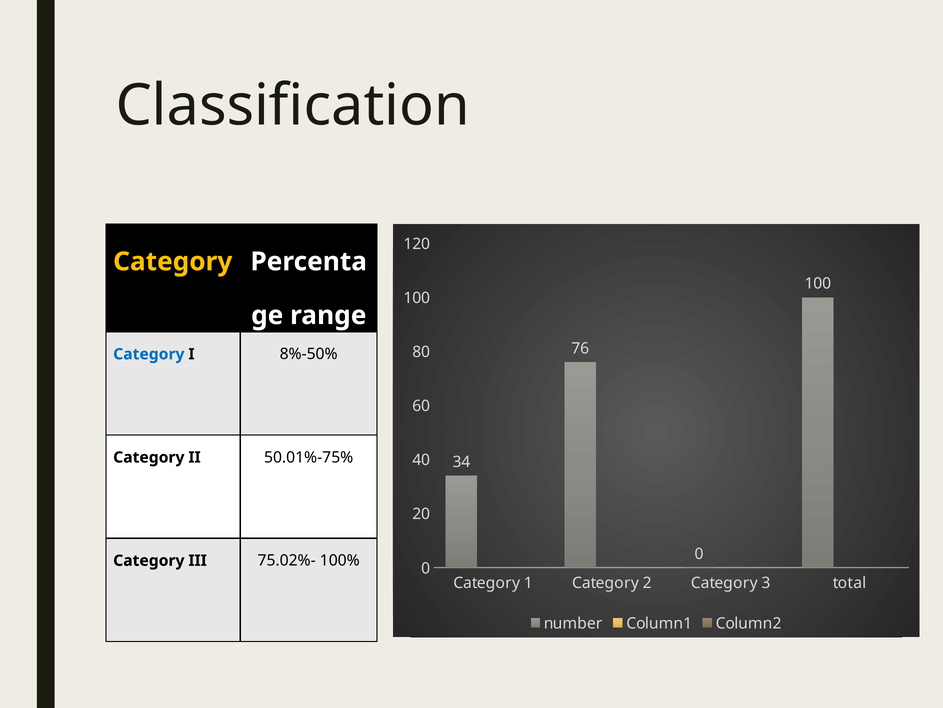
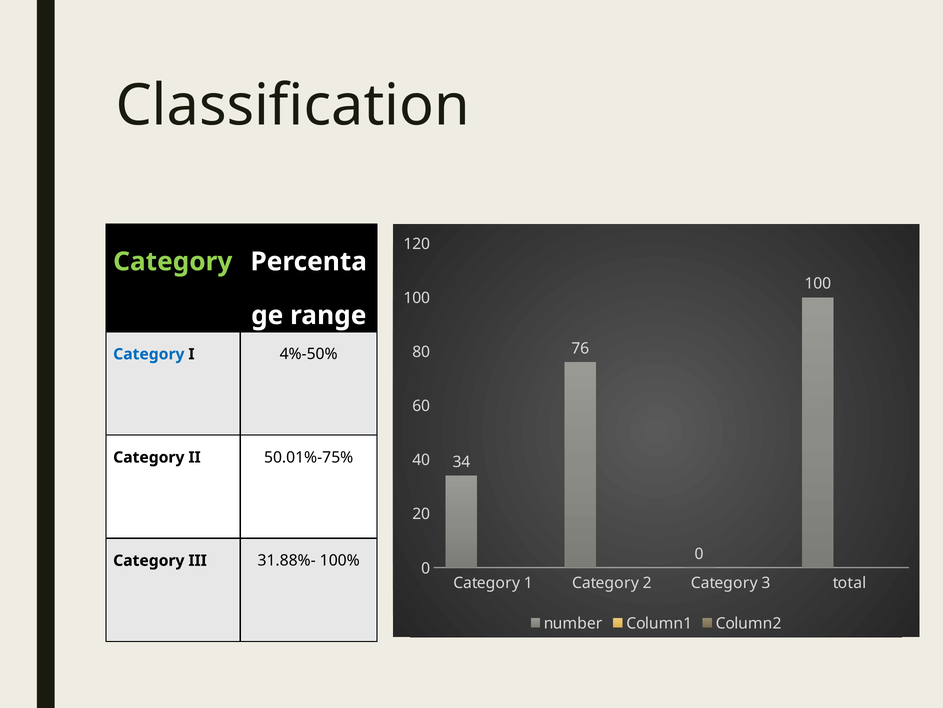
Category colour: yellow -> light green (173, 261)
8%-50%: 8%-50% -> 4%-50% (309, 354)
75.02%-: 75.02%- -> 31.88%- (287, 560)
